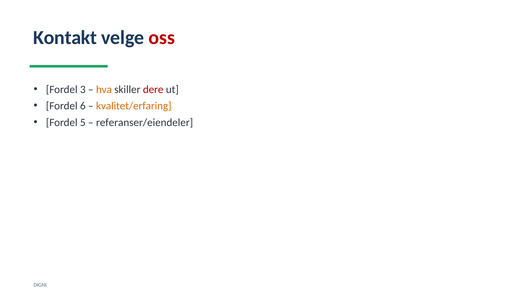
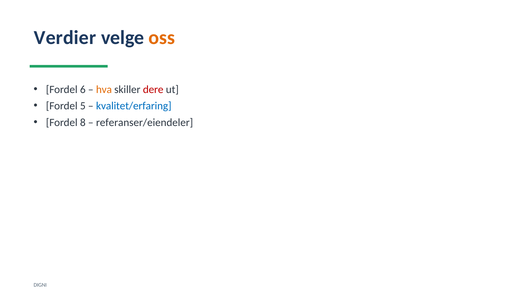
Kontakt: Kontakt -> Verdier (65, 38)
oss colour: red -> orange (162, 38)
3: 3 -> 6 (83, 89)
6: 6 -> 5 (83, 106)
kvalitet/erfaring colour: orange -> blue (134, 106)
5: 5 -> 8 (83, 122)
